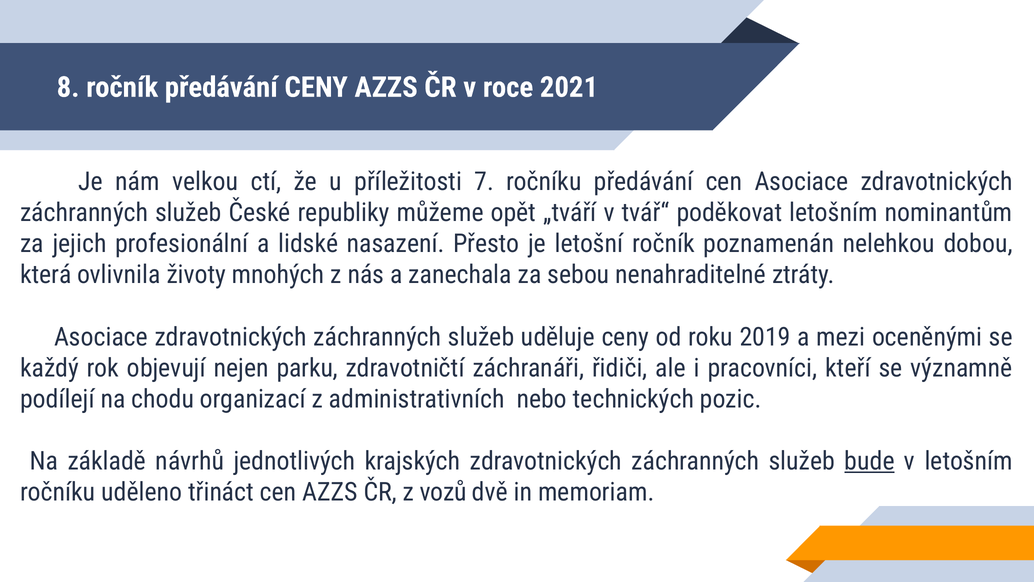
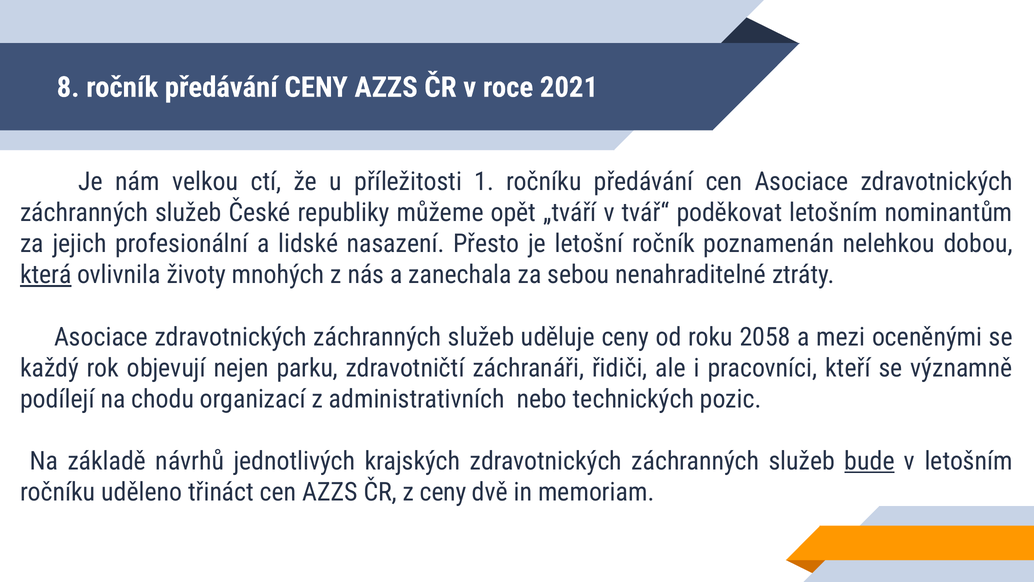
7: 7 -> 1 (484, 182)
která underline: none -> present (46, 275)
2019: 2019 -> 2058 (765, 337)
z vozů: vozů -> ceny (443, 492)
